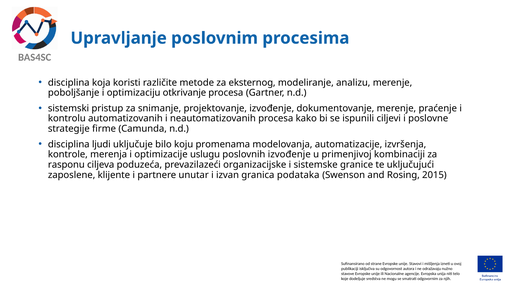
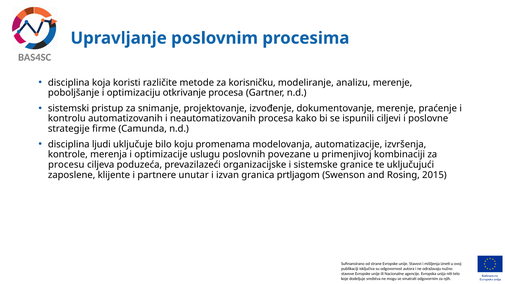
eksternog: eksternog -> korisničku (252, 83)
poslovnih izvođenje: izvođenje -> povezane (289, 154)
rasponu: rasponu -> procesu (66, 165)
podataka: podataka -> prtljagom (298, 175)
